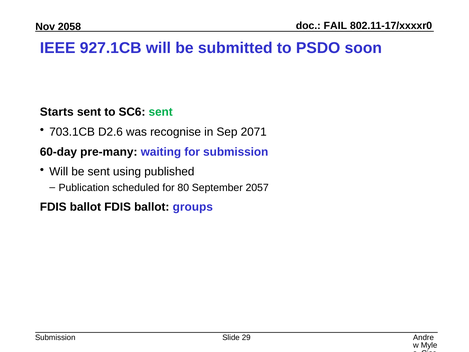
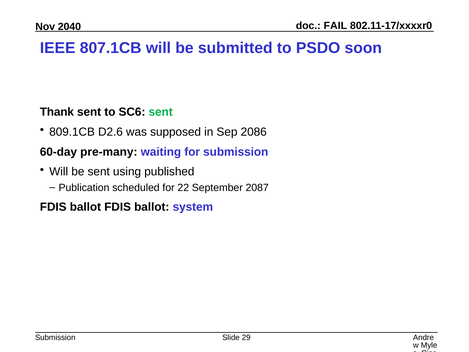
2058: 2058 -> 2040 (69, 27)
927.1CB: 927.1CB -> 807.1CB (111, 48)
Starts: Starts -> Thank (57, 112)
703.1CB: 703.1CB -> 809.1CB (72, 132)
recognise: recognise -> supposed (176, 132)
2071: 2071 -> 2086 (254, 132)
80: 80 -> 22 (183, 187)
2057: 2057 -> 2087 (257, 187)
groups: groups -> system (193, 207)
